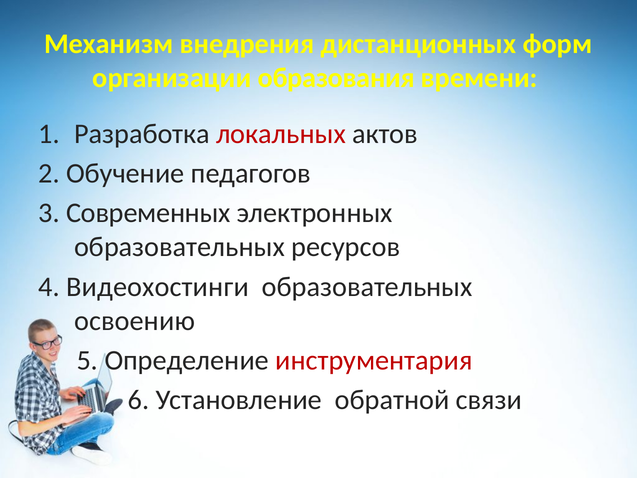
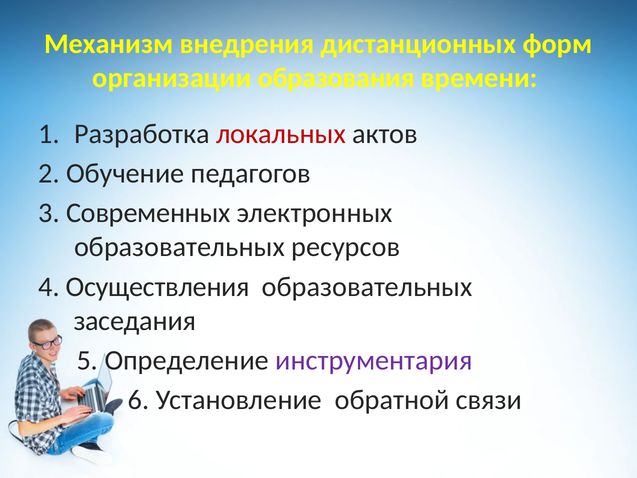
Видеохостинги: Видеохостинги -> Осуществления (158, 287)
освоению: освоению -> заседания (135, 321)
инструментария colour: red -> purple (374, 360)
